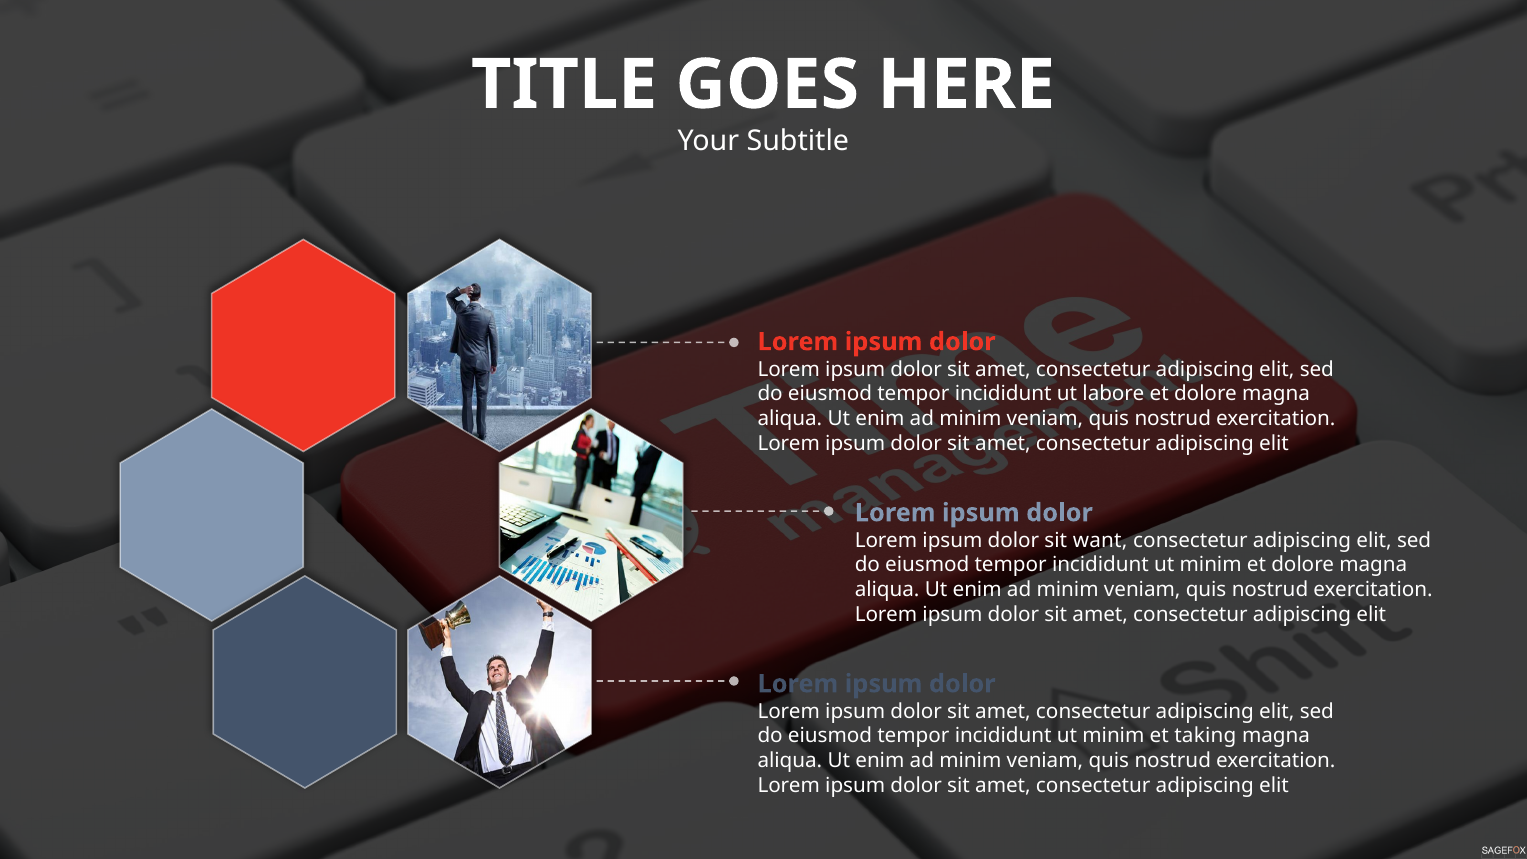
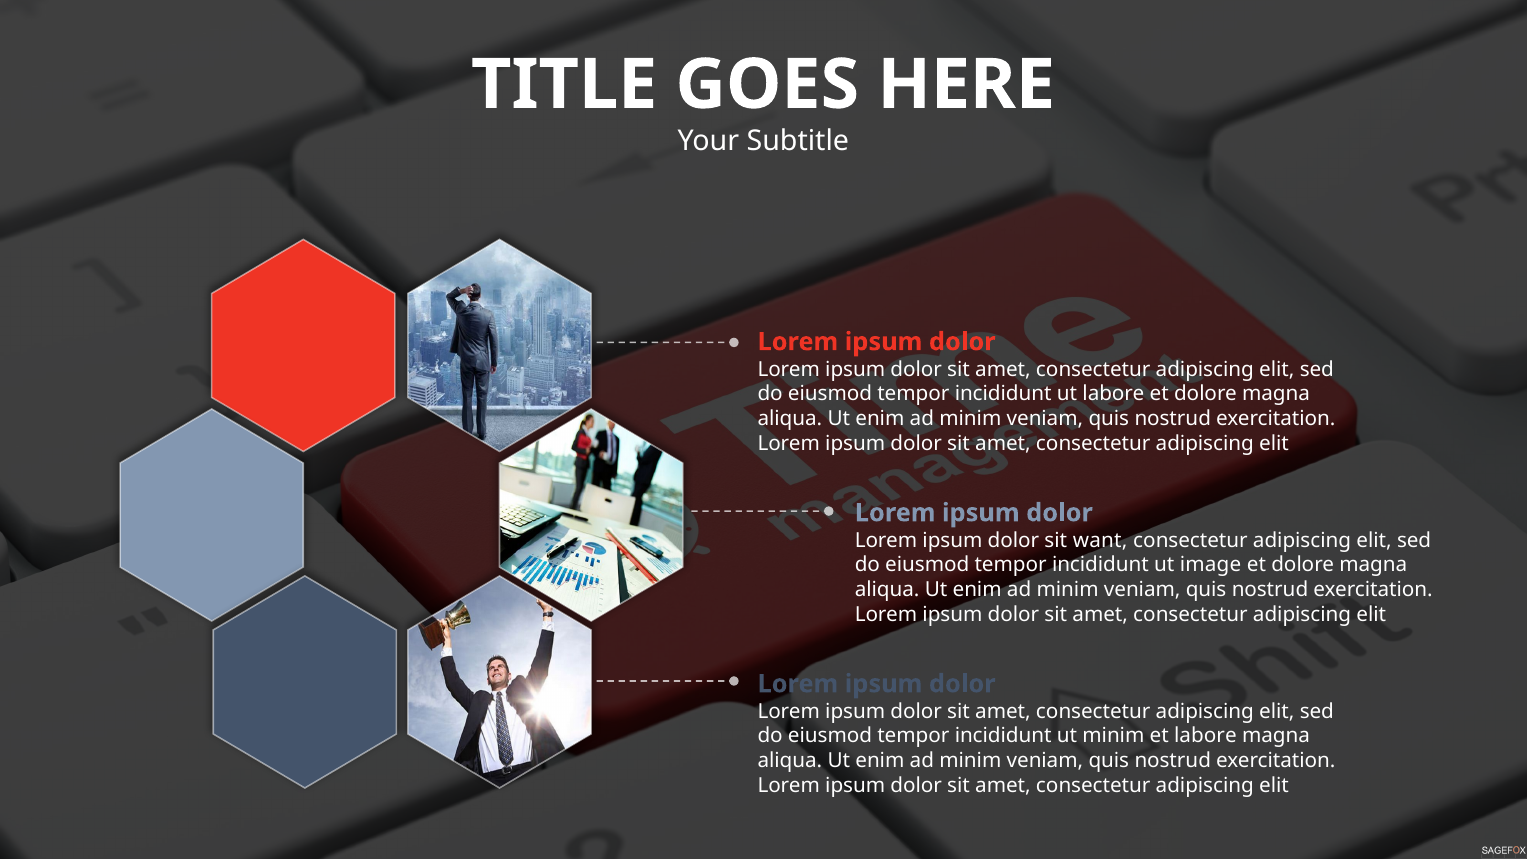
minim: minim -> image (1211, 565)
et taking: taking -> labore (1205, 736)
